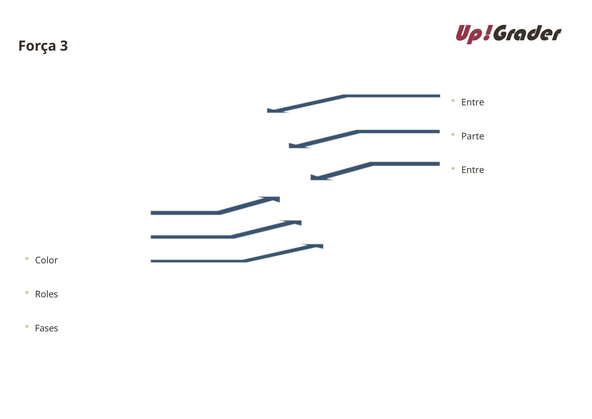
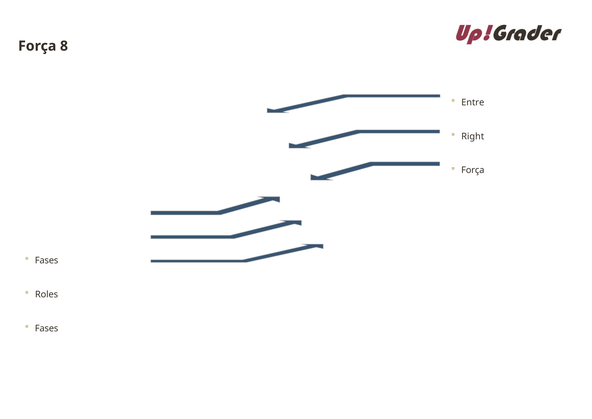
3: 3 -> 8 (64, 46)
Parte: Parte -> Right (473, 136)
Entre: Entre -> Força (473, 170)
Color: Color -> Fases (47, 260)
